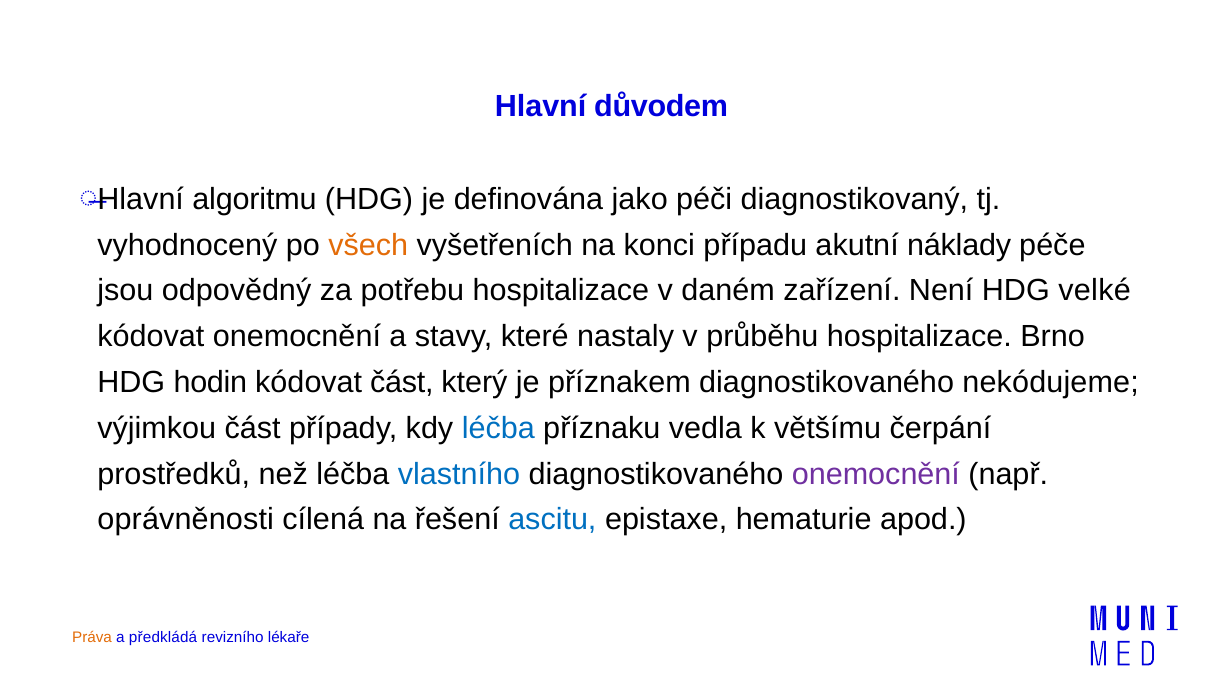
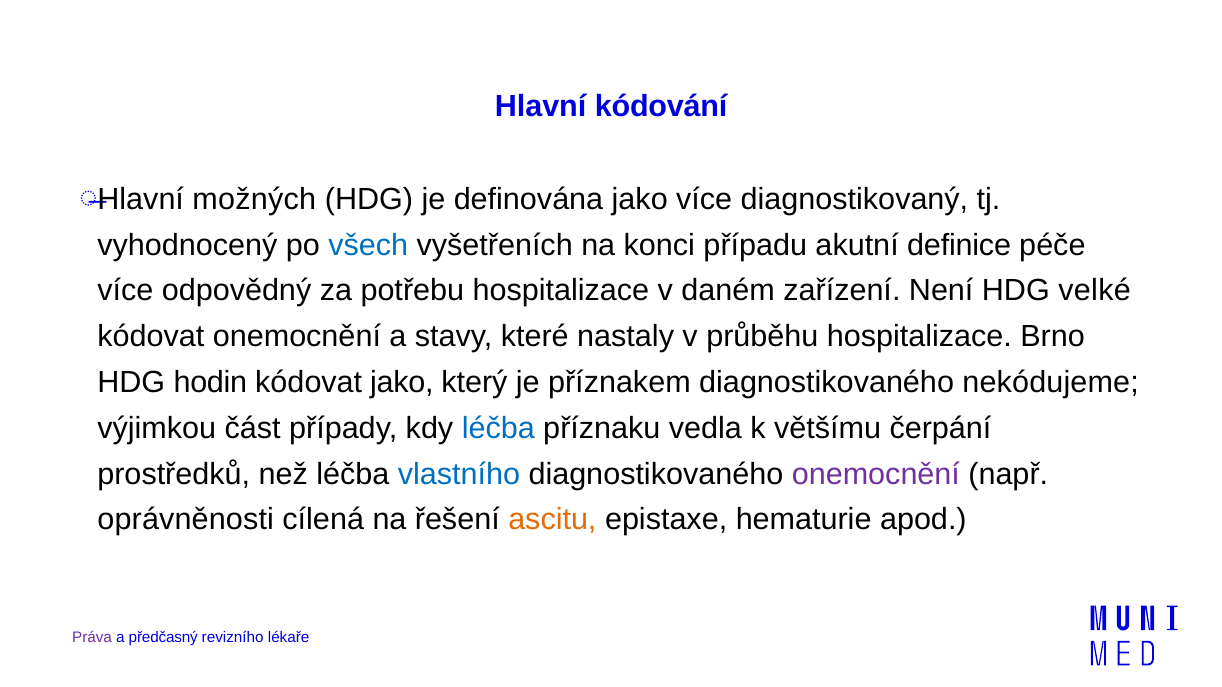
důvodem: důvodem -> kódování (661, 107)
algoritmu: algoritmu -> možných (254, 199)
jako péči: péči -> více (704, 199)
všech colour: orange -> blue (368, 245)
náklady: náklady -> definice (959, 245)
jsou: jsou -> více (125, 291)
kódovat část: část -> jako (402, 383)
ascitu colour: blue -> orange (552, 520)
Práva colour: orange -> purple (92, 638)
předkládá: předkládá -> předčasný (163, 638)
